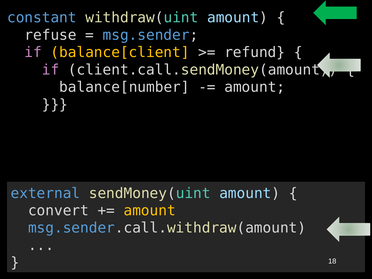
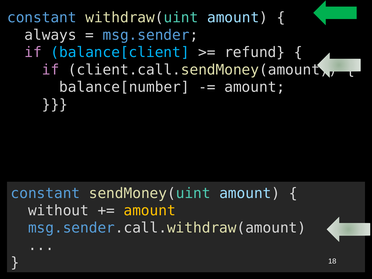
refuse: refuse -> always (51, 35)
balance[client colour: yellow -> light blue (120, 52)
external: external -> constant (45, 193)
convert: convert -> without (58, 211)
